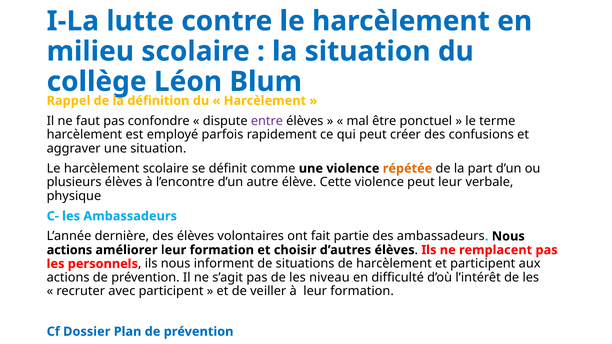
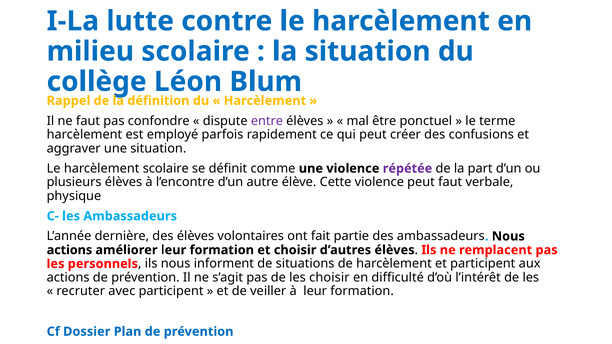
répétée colour: orange -> purple (407, 169)
peut leur: leur -> faut (450, 182)
les niveau: niveau -> choisir (329, 278)
